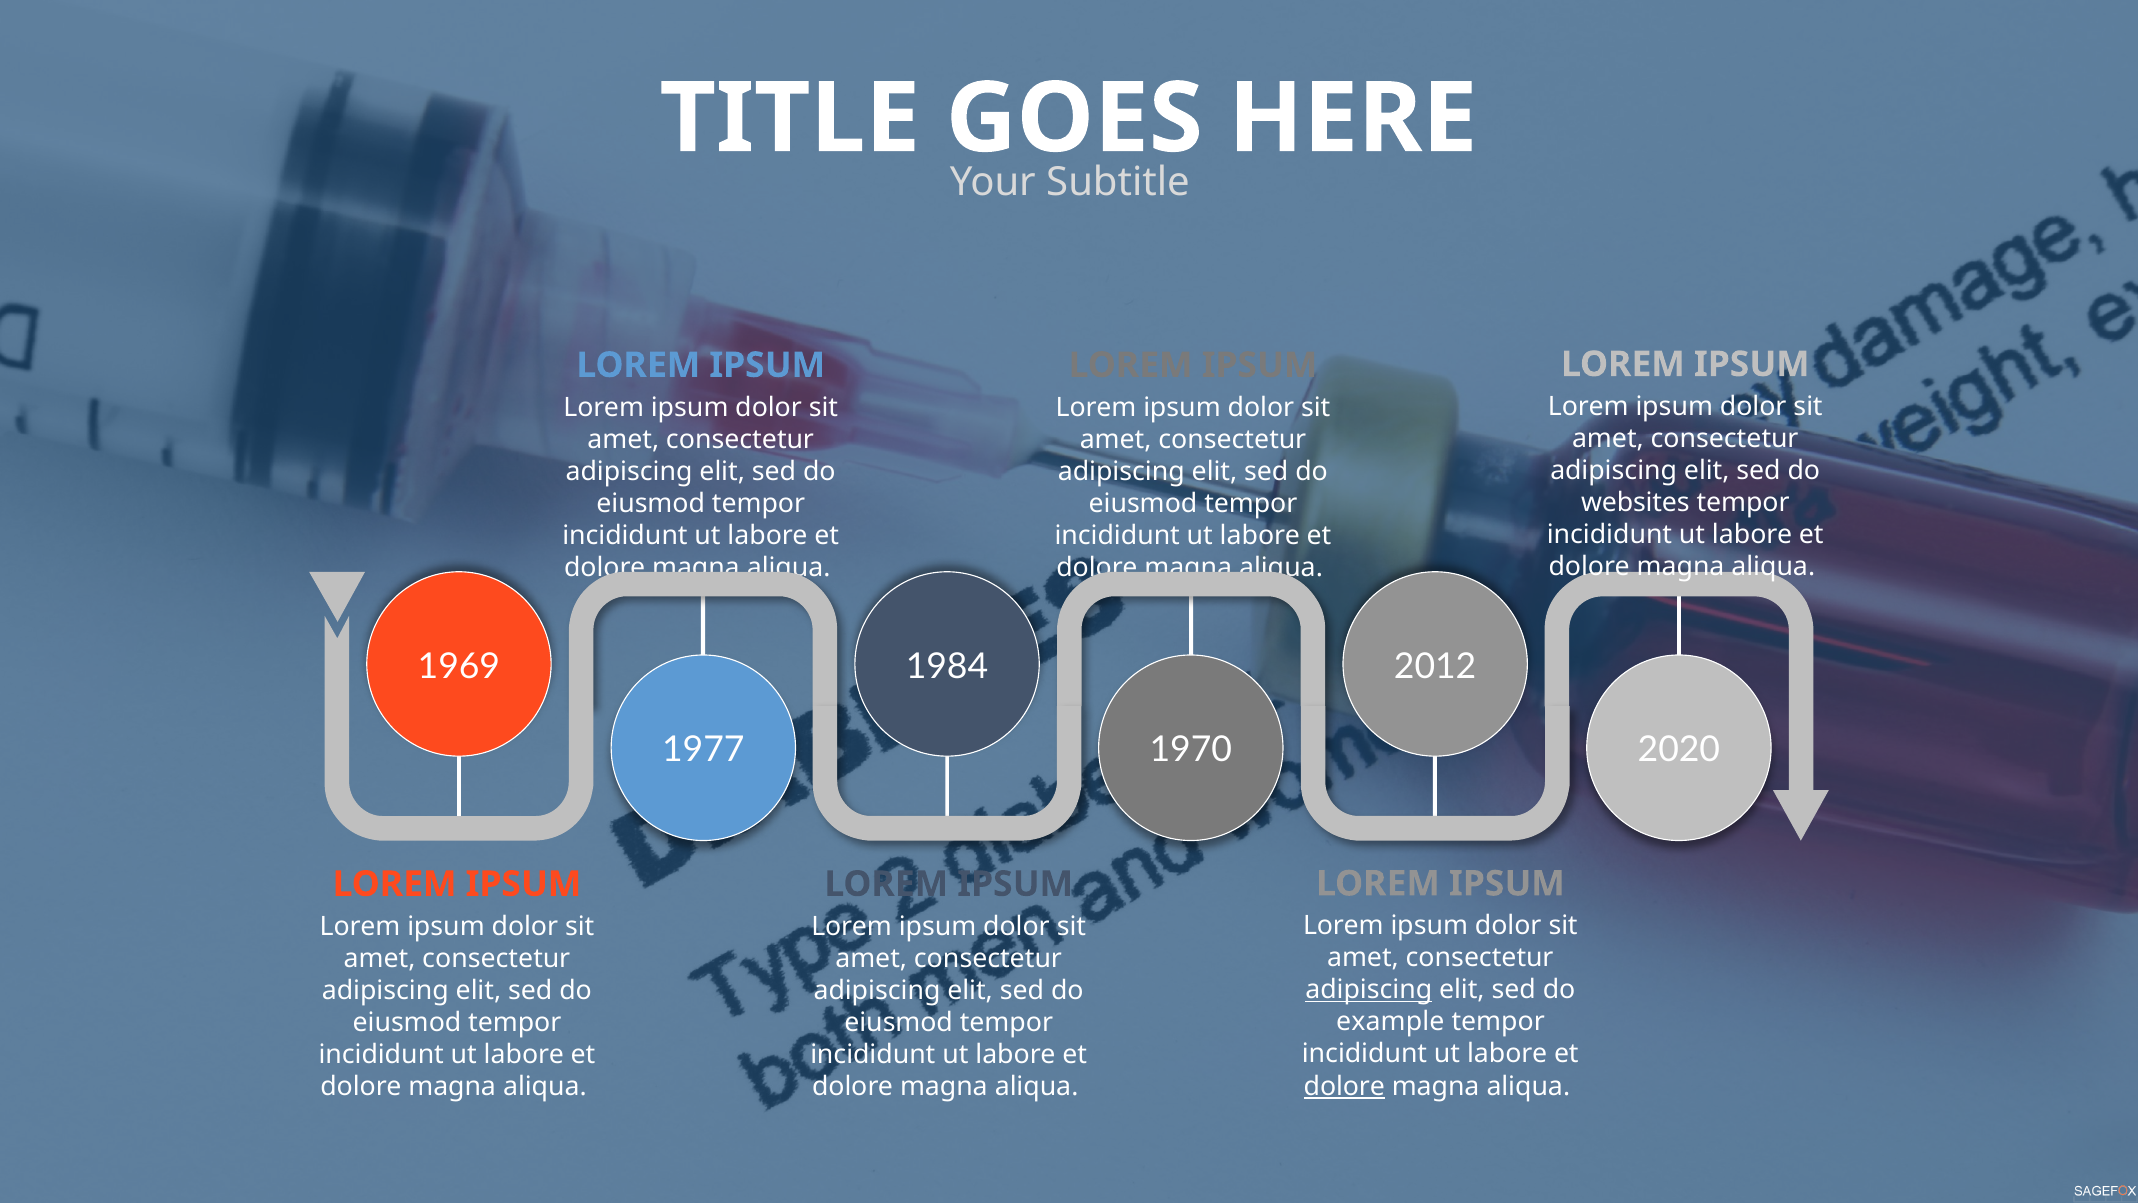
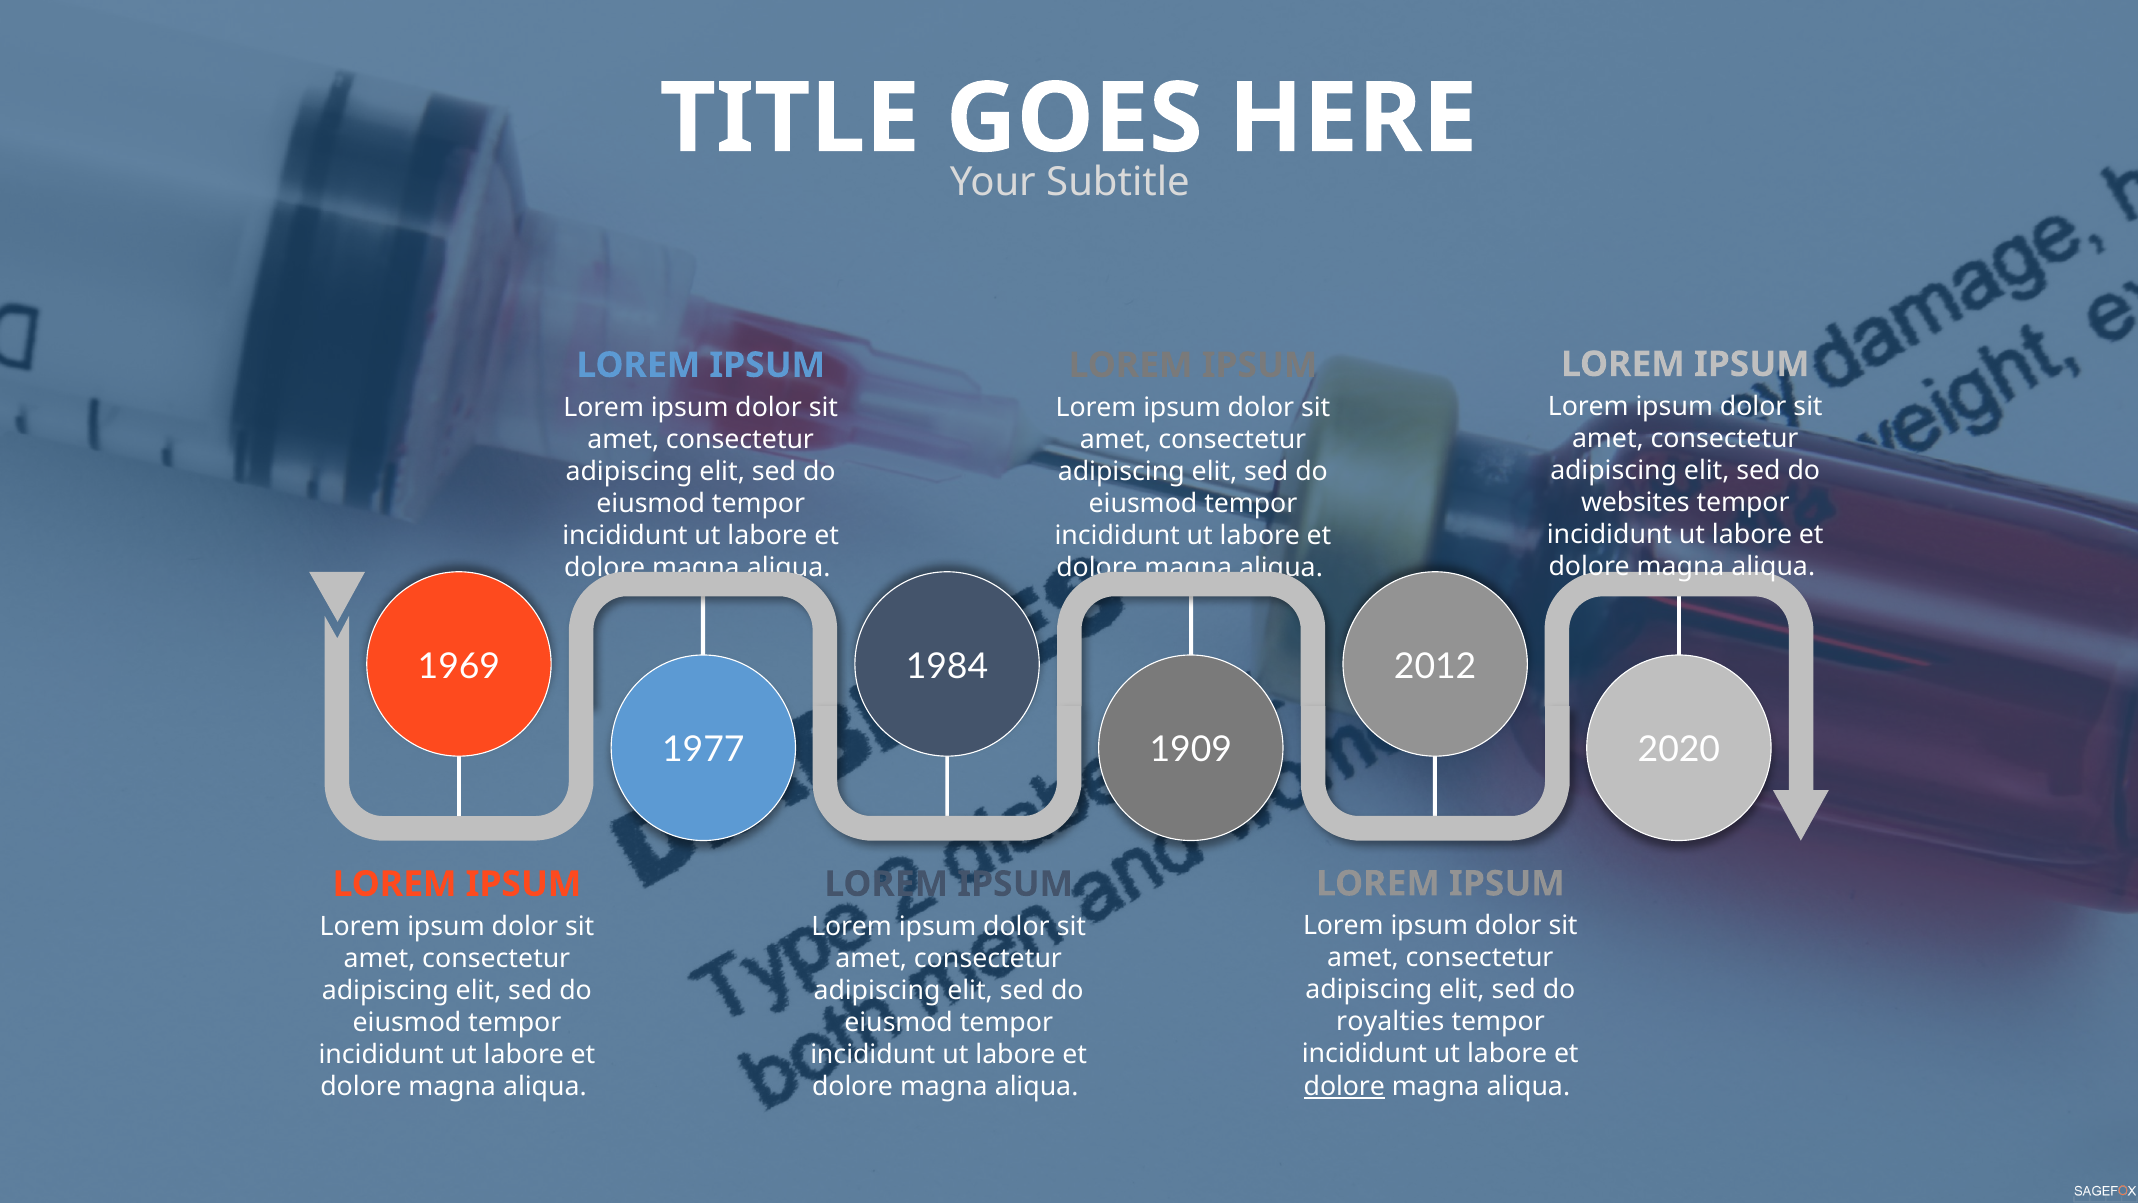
1970: 1970 -> 1909 (1191, 750)
adipiscing underline: present -> none (1369, 990)
example: example -> royalties (1390, 1022)
